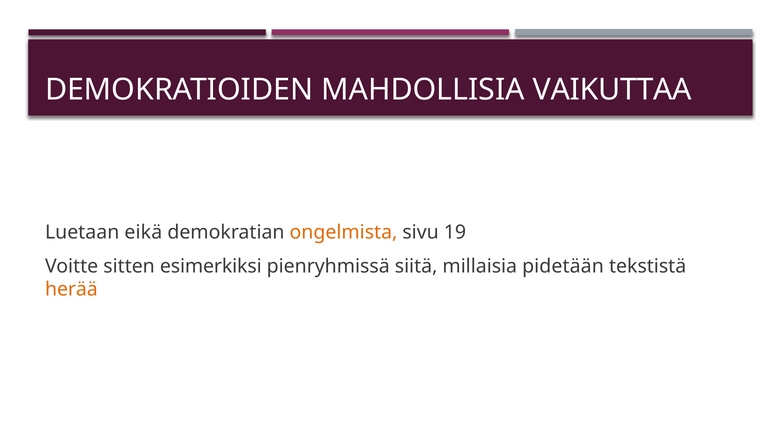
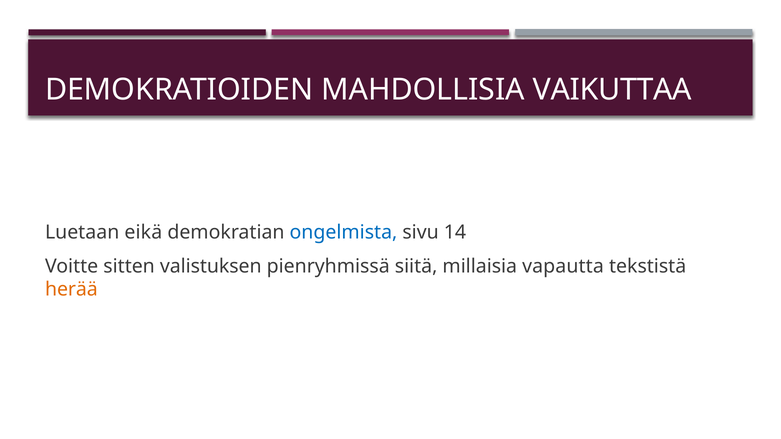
ongelmista colour: orange -> blue (343, 232)
19: 19 -> 14 (455, 232)
esimerkiksi: esimerkiksi -> valistuksen (211, 266)
pidetään: pidetään -> vapautta (563, 266)
